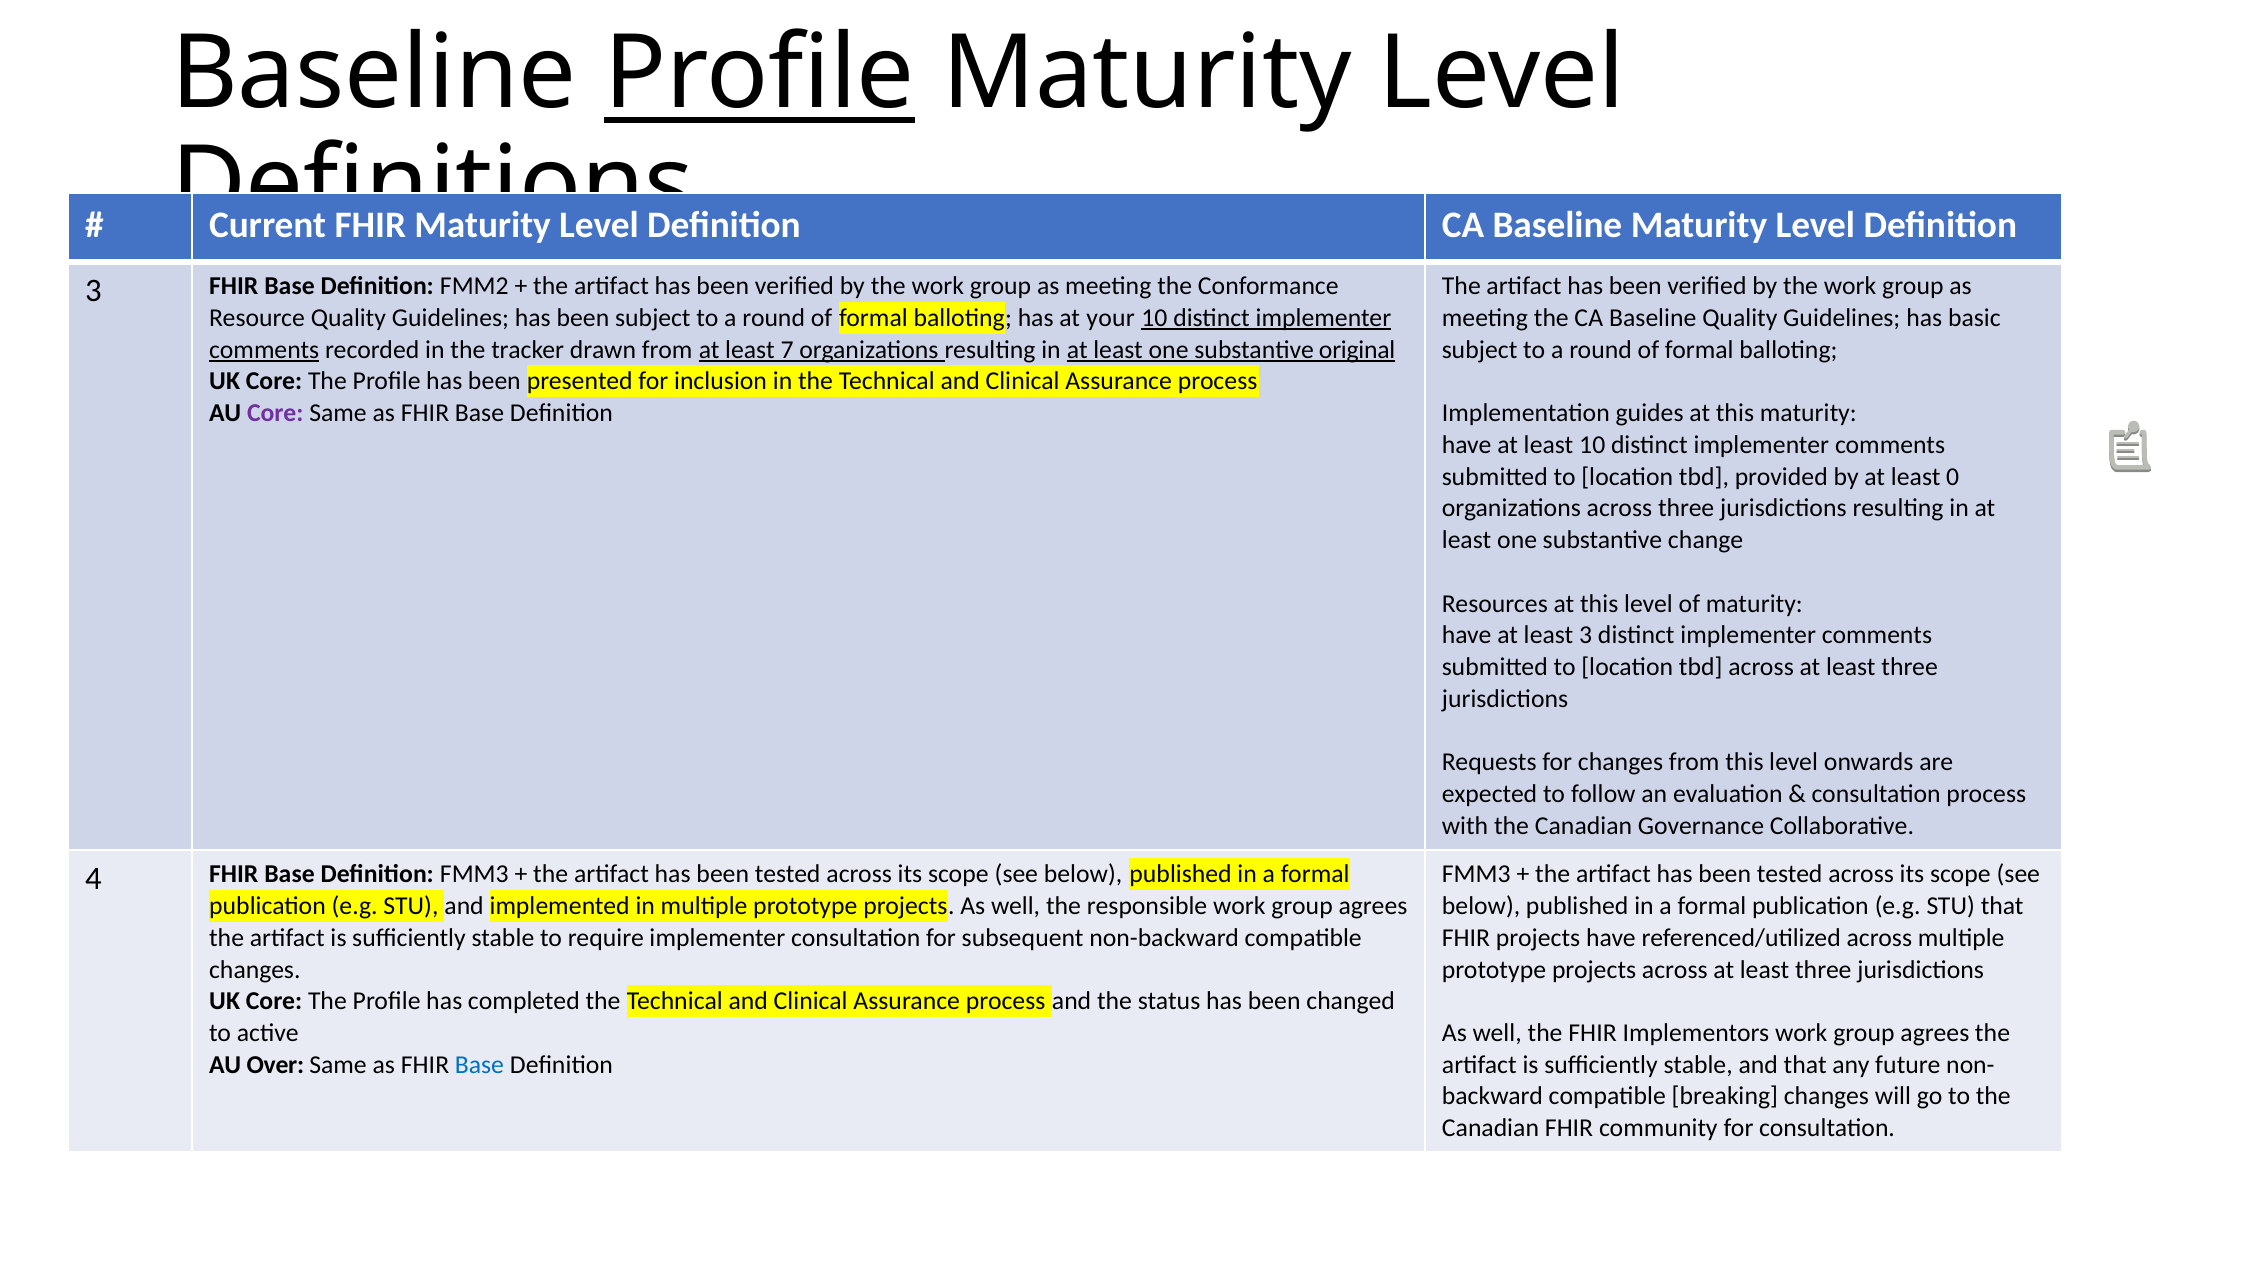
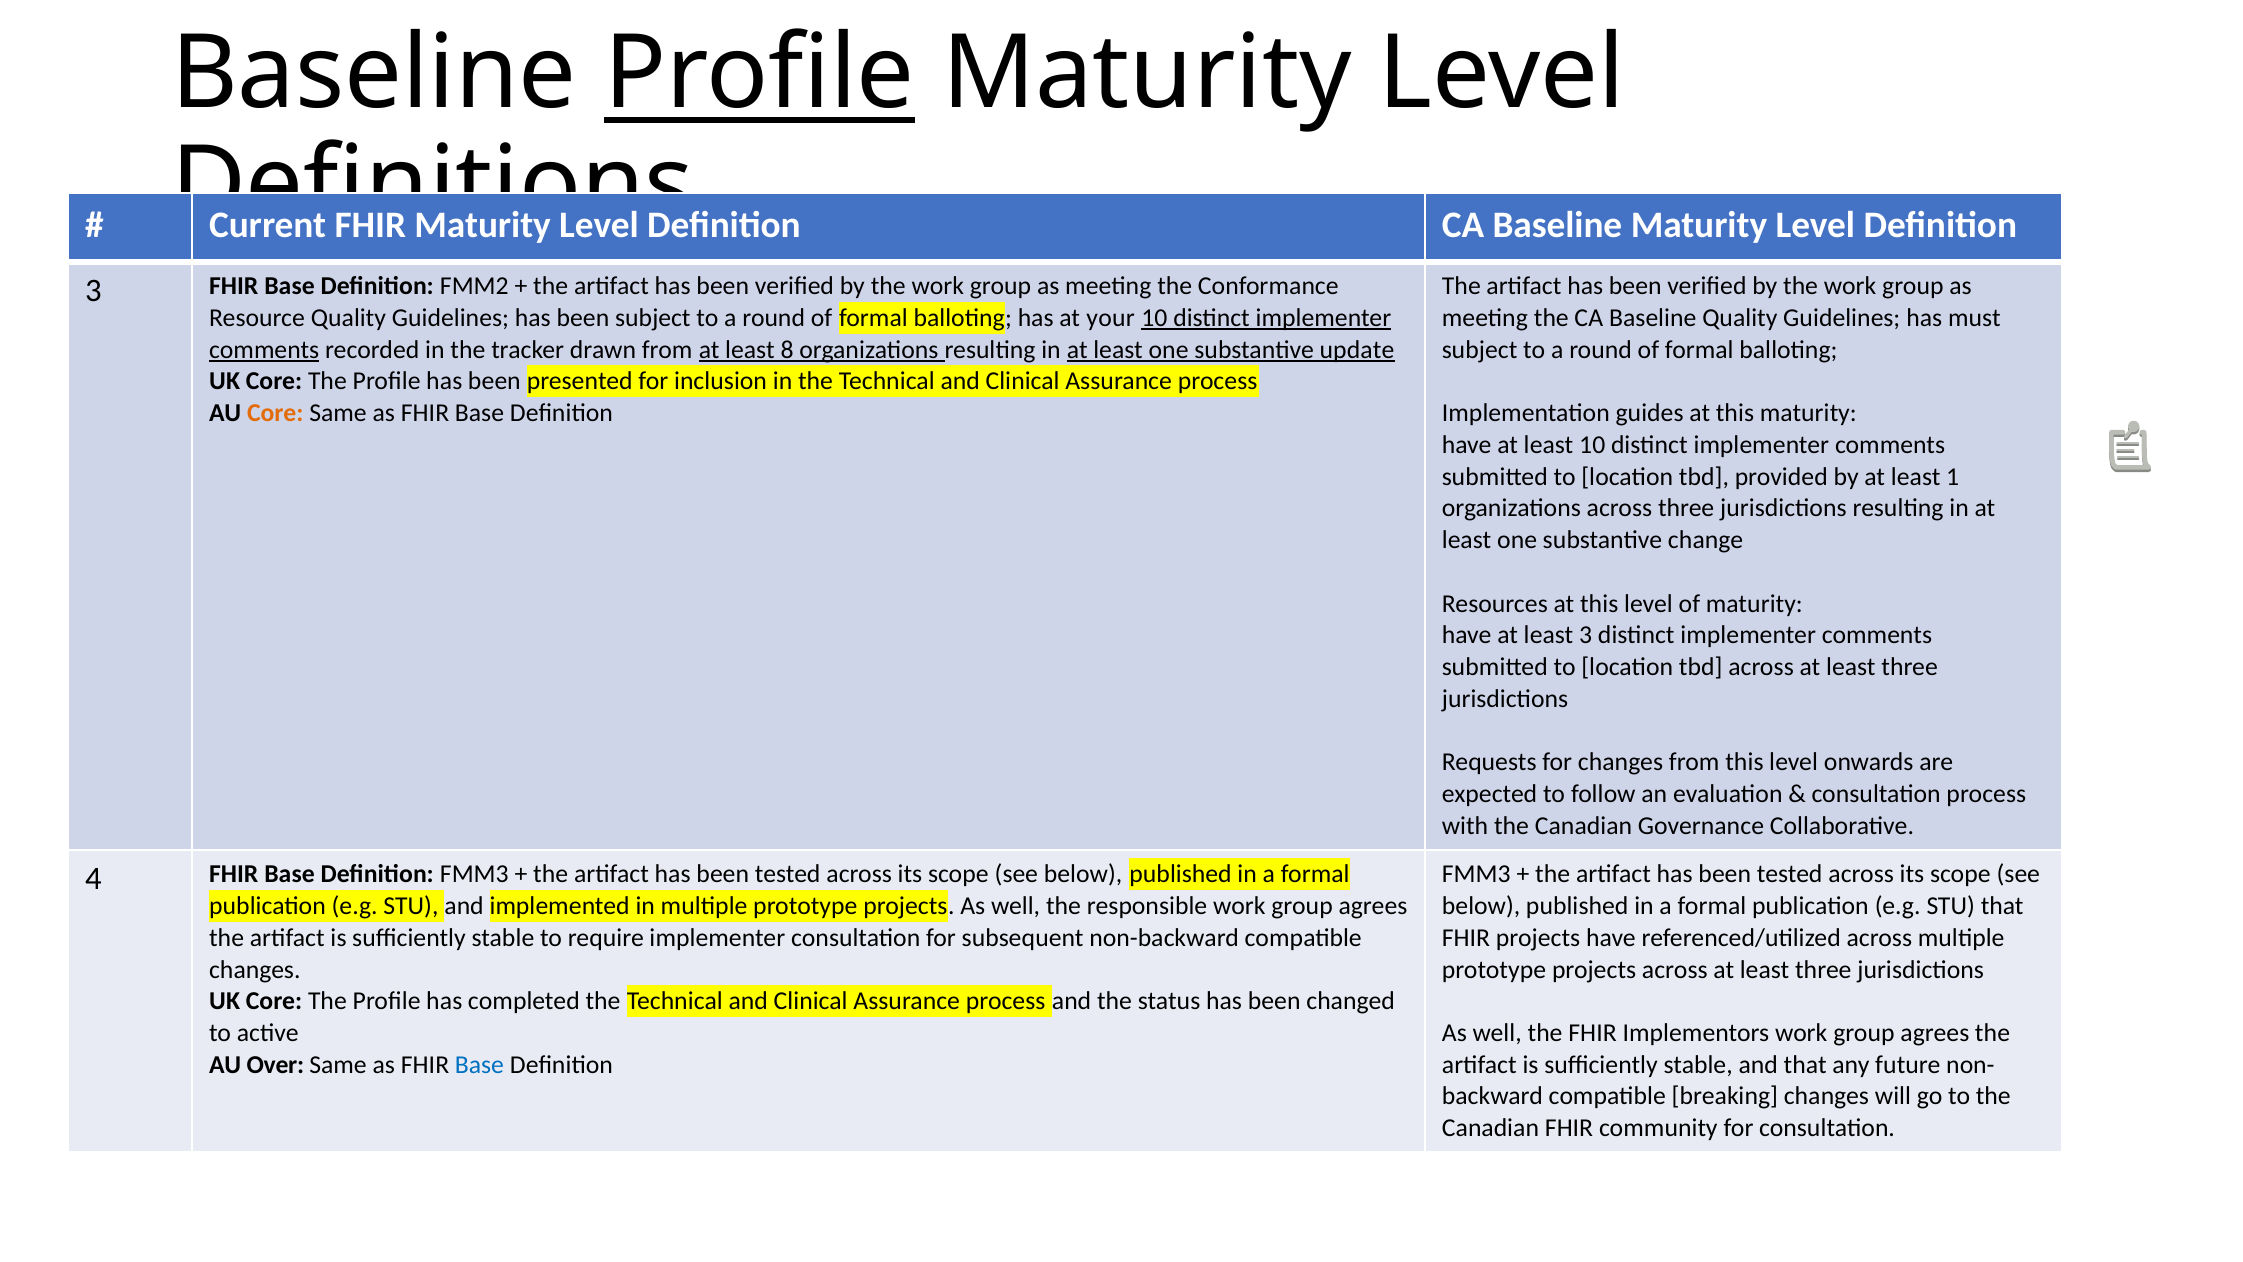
basic: basic -> must (1974, 318)
7: 7 -> 8 (787, 350)
original: original -> update (1357, 350)
Core colour: purple -> orange (275, 413)
0: 0 -> 1 (1953, 477)
